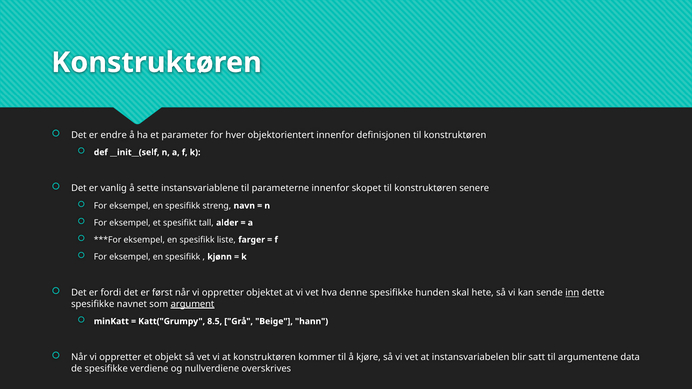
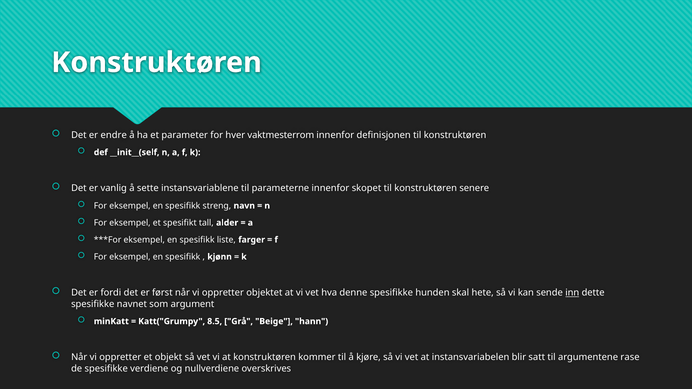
objektorientert: objektorientert -> vaktmesterrom (281, 135)
argument underline: present -> none (193, 304)
data: data -> rase (630, 358)
